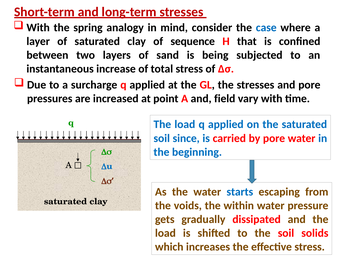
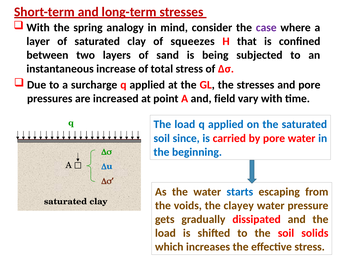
case colour: blue -> purple (266, 28)
sequence: sequence -> squeezes (193, 41)
within: within -> clayey (239, 206)
